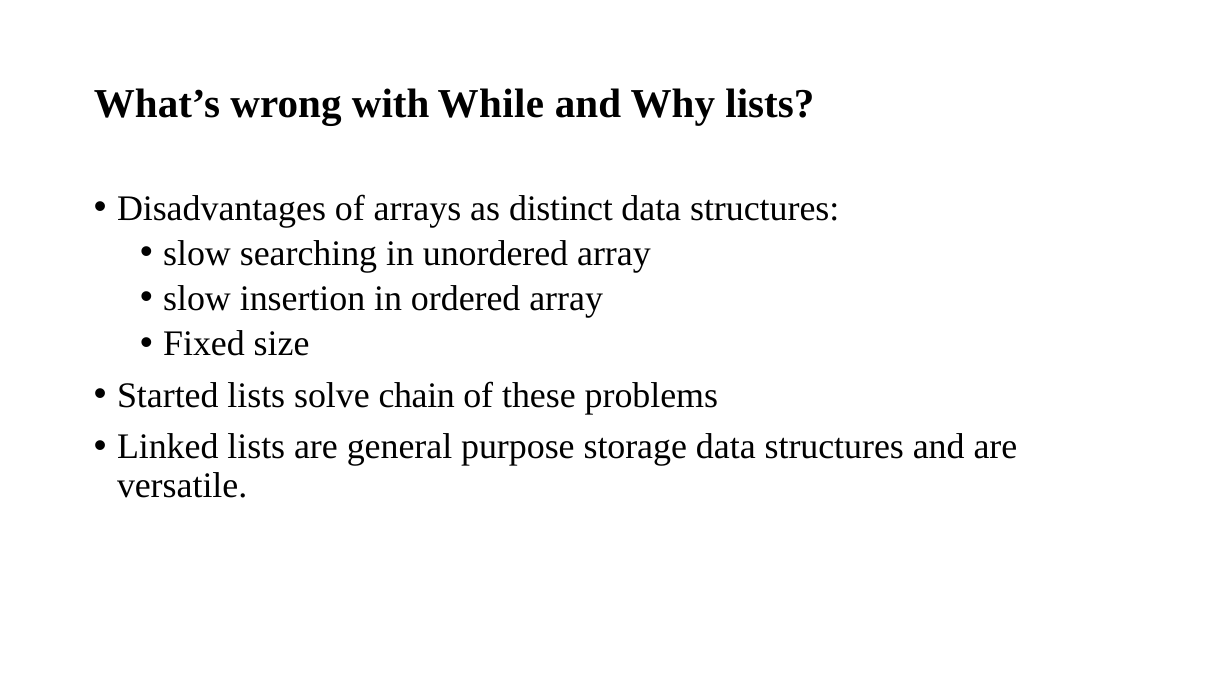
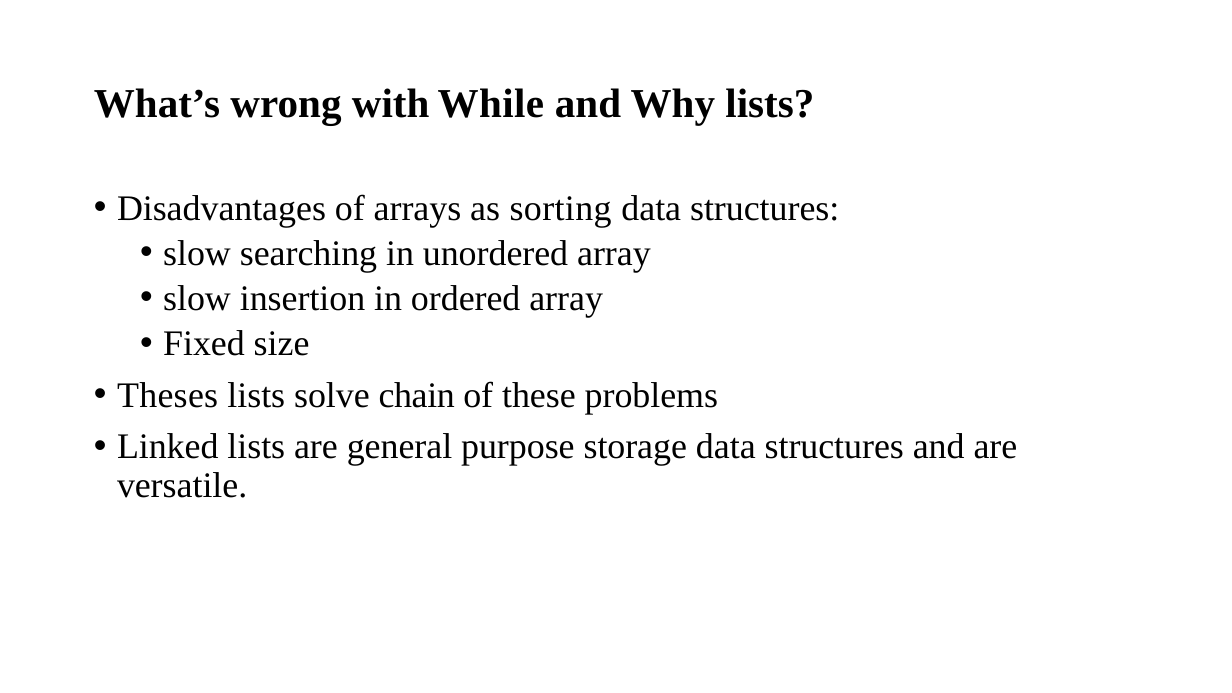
distinct: distinct -> sorting (561, 208)
Started: Started -> Theses (168, 395)
